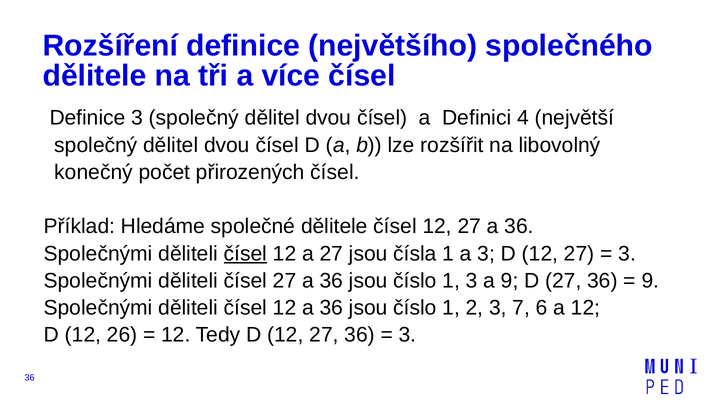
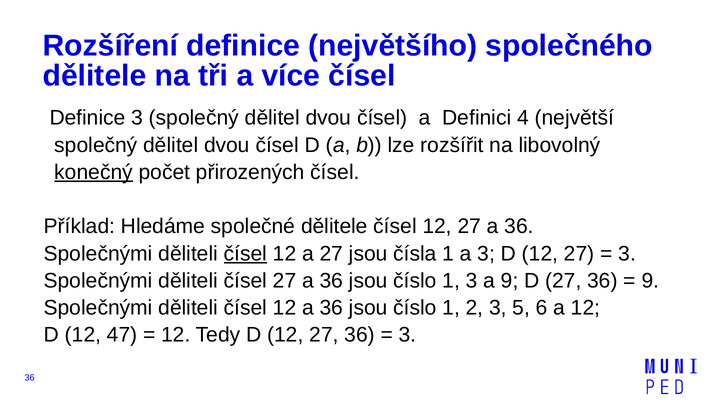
konečný underline: none -> present (94, 172)
7: 7 -> 5 (521, 308)
26: 26 -> 47 (122, 335)
